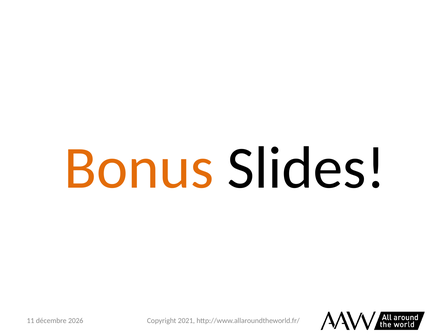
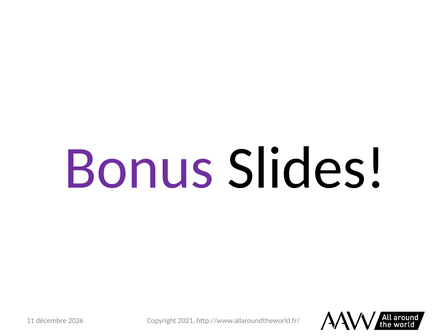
Bonus colour: orange -> purple (139, 168)
